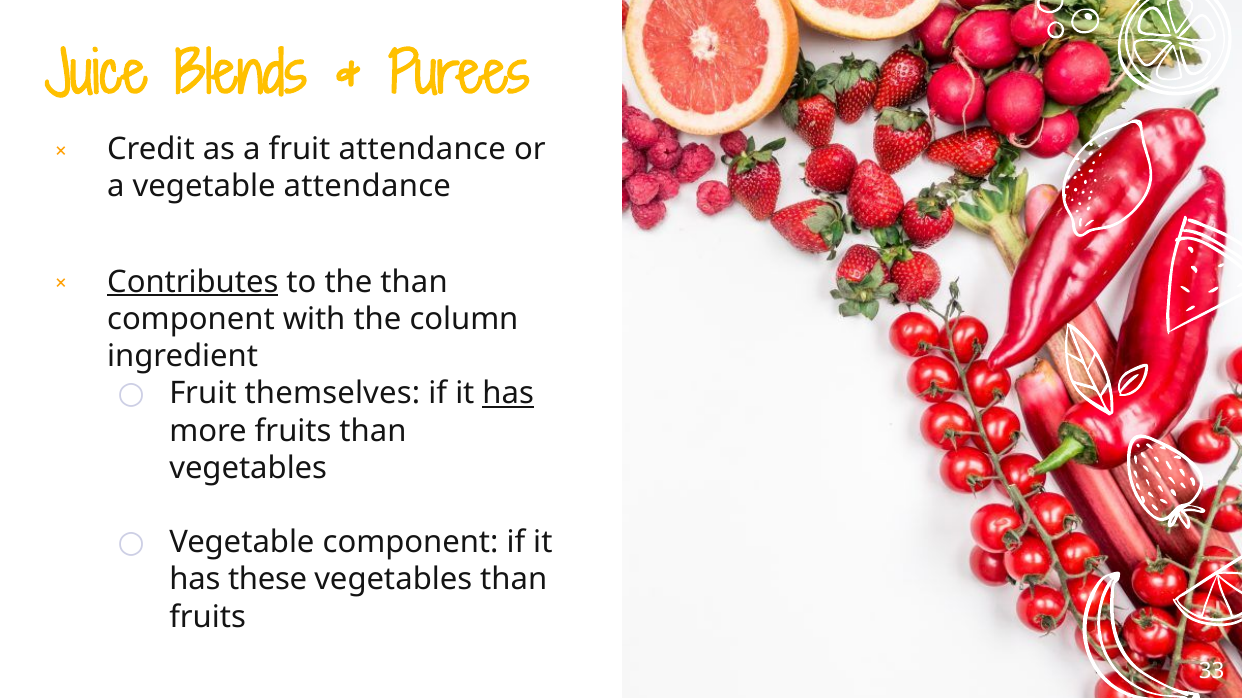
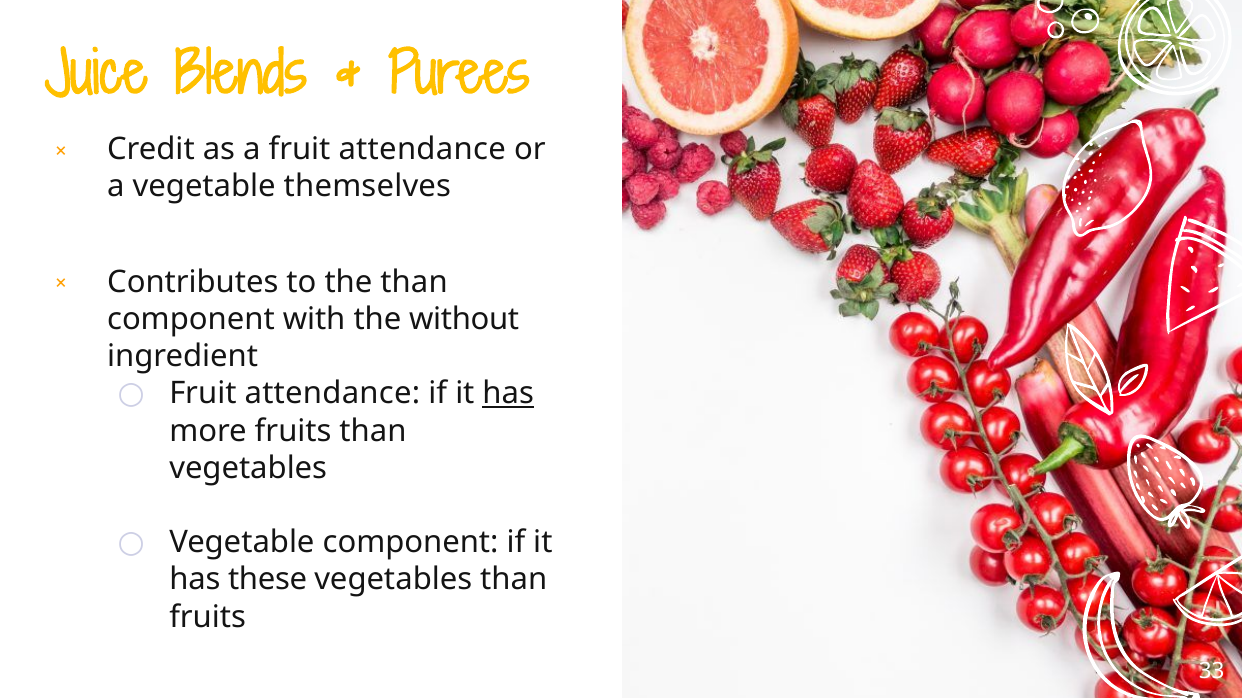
vegetable attendance: attendance -> themselves (367, 187)
Contributes underline: present -> none (193, 282)
column: column -> without (464, 319)
themselves: themselves -> attendance (332, 394)
